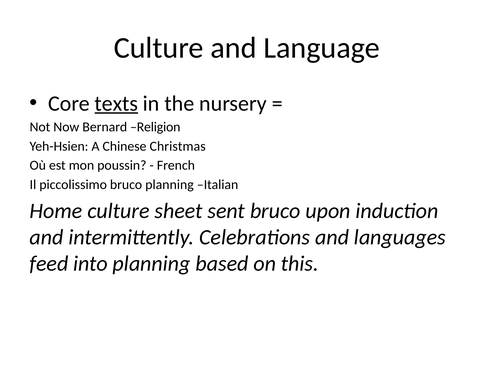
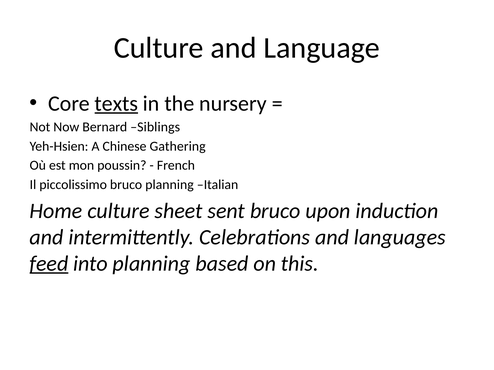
Religion: Religion -> Siblings (155, 127)
Christmas: Christmas -> Gathering (178, 146)
feed underline: none -> present (49, 264)
